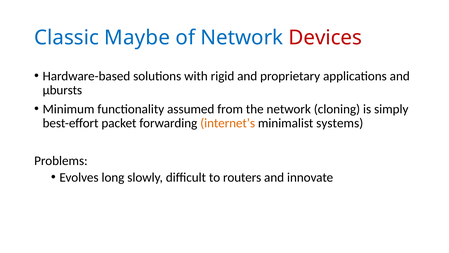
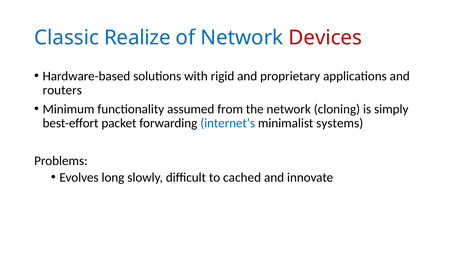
Maybe: Maybe -> Realize (137, 38)
µbursts: µbursts -> routers (62, 90)
internet’s colour: orange -> blue (228, 123)
routers: routers -> cached (242, 177)
